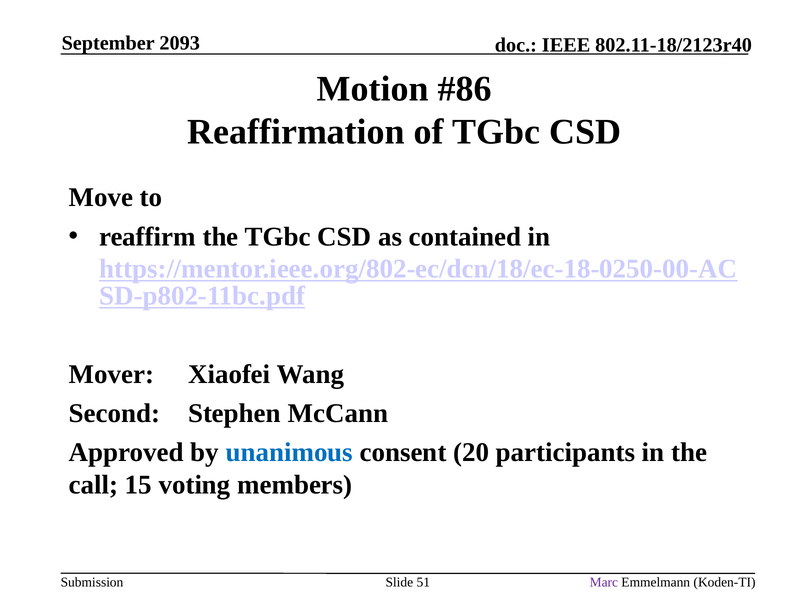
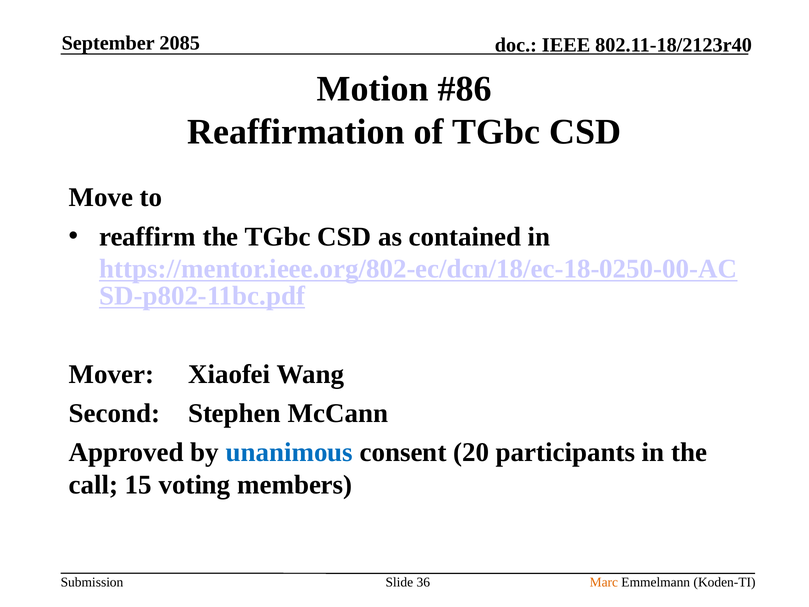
2093: 2093 -> 2085 (180, 43)
51: 51 -> 36 (423, 582)
Marc colour: purple -> orange (604, 582)
